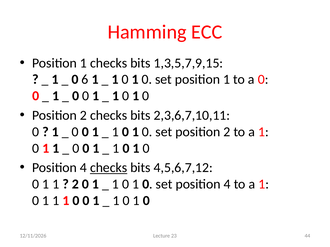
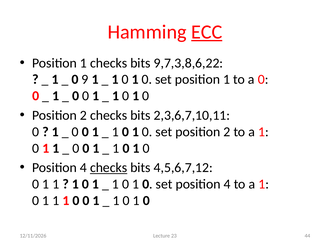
ECC underline: none -> present (207, 32)
1,3,5,7,9,15: 1,3,5,7,9,15 -> 9,7,3,8,6,22 (188, 63)
6: 6 -> 9 (85, 80)
2: 2 -> 1 (75, 184)
